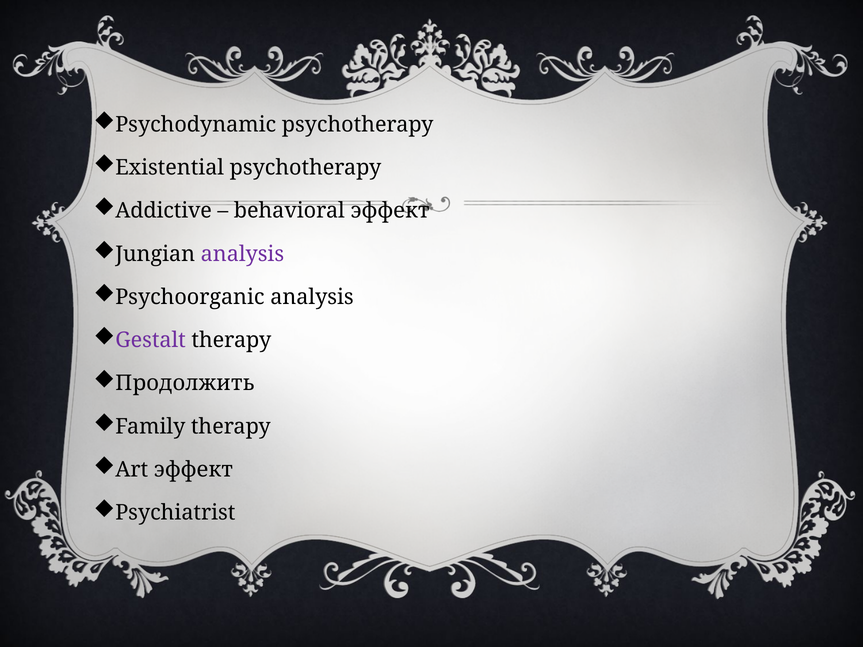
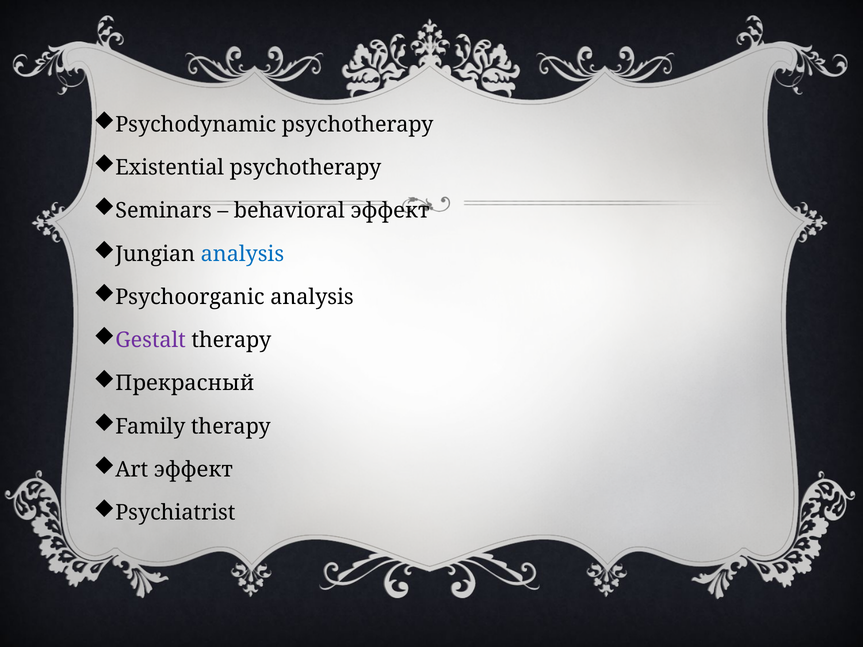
Addictive: Addictive -> Seminars (164, 211)
analysis colour: purple -> blue (242, 254)
Продолжить: Продолжить -> Прекрасный (185, 384)
